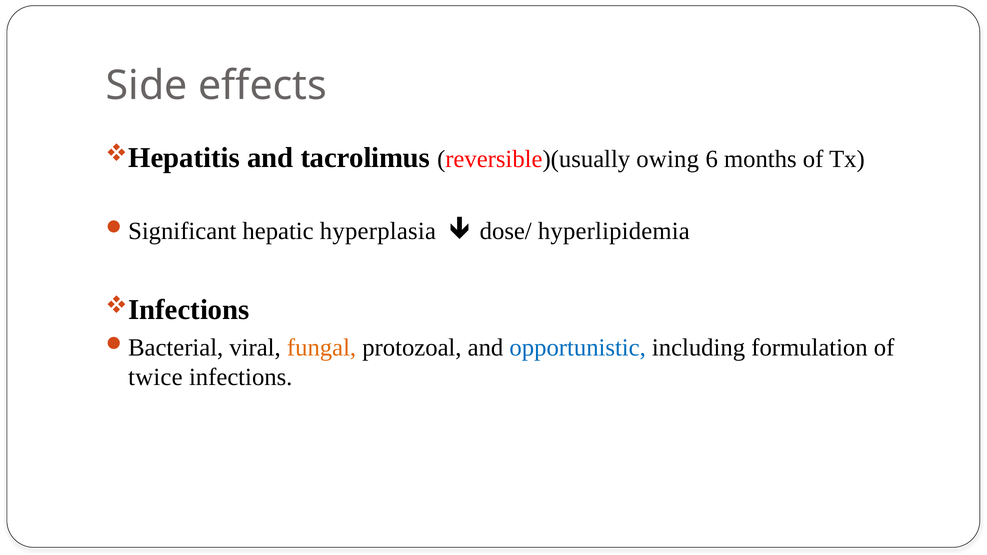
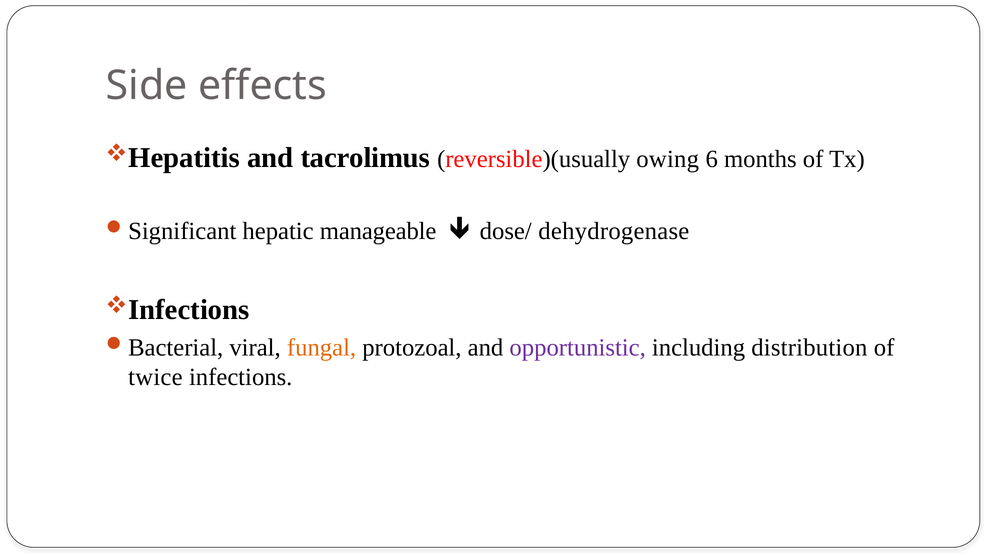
hyperplasia: hyperplasia -> manageable (378, 231)
hyperlipidemia: hyperlipidemia -> dehydrogenase (614, 231)
opportunistic colour: blue -> purple (578, 348)
formulation: formulation -> distribution (809, 348)
